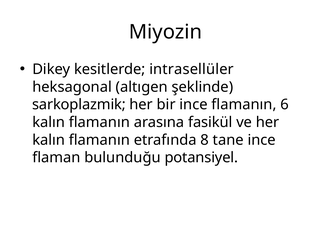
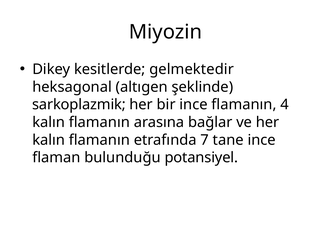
intrasellüler: intrasellüler -> gelmektedir (192, 69)
6: 6 -> 4 (285, 105)
fasikül: fasikül -> bağlar (210, 122)
8: 8 -> 7 (205, 140)
